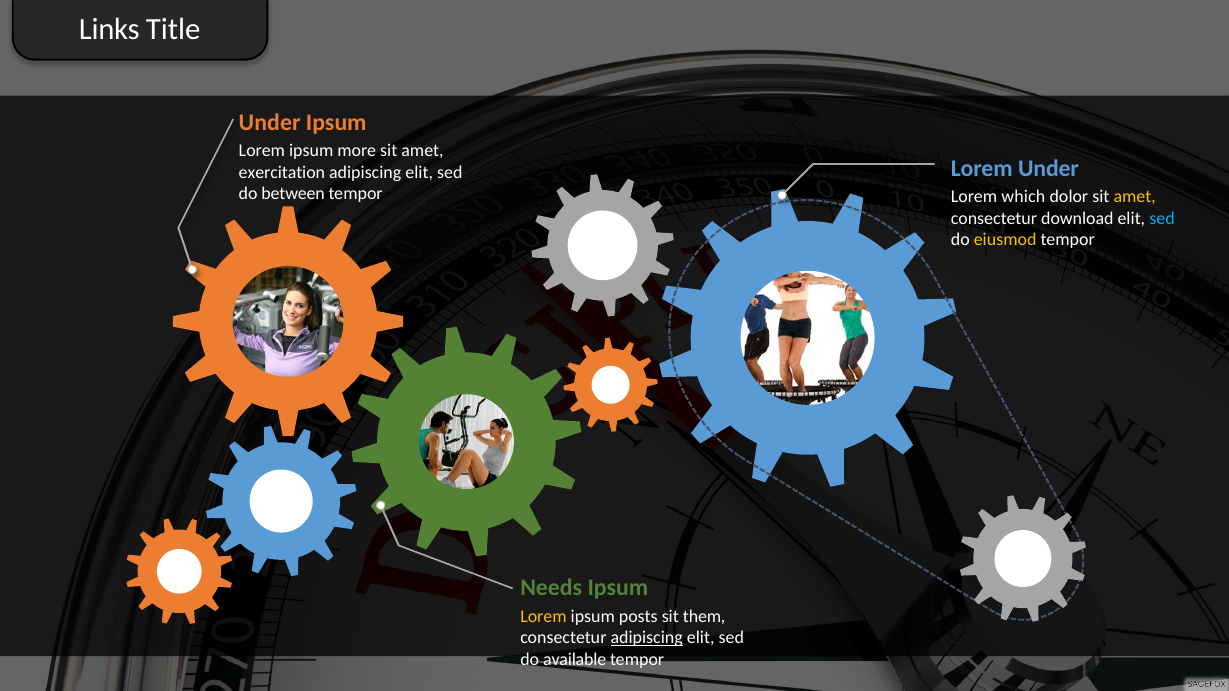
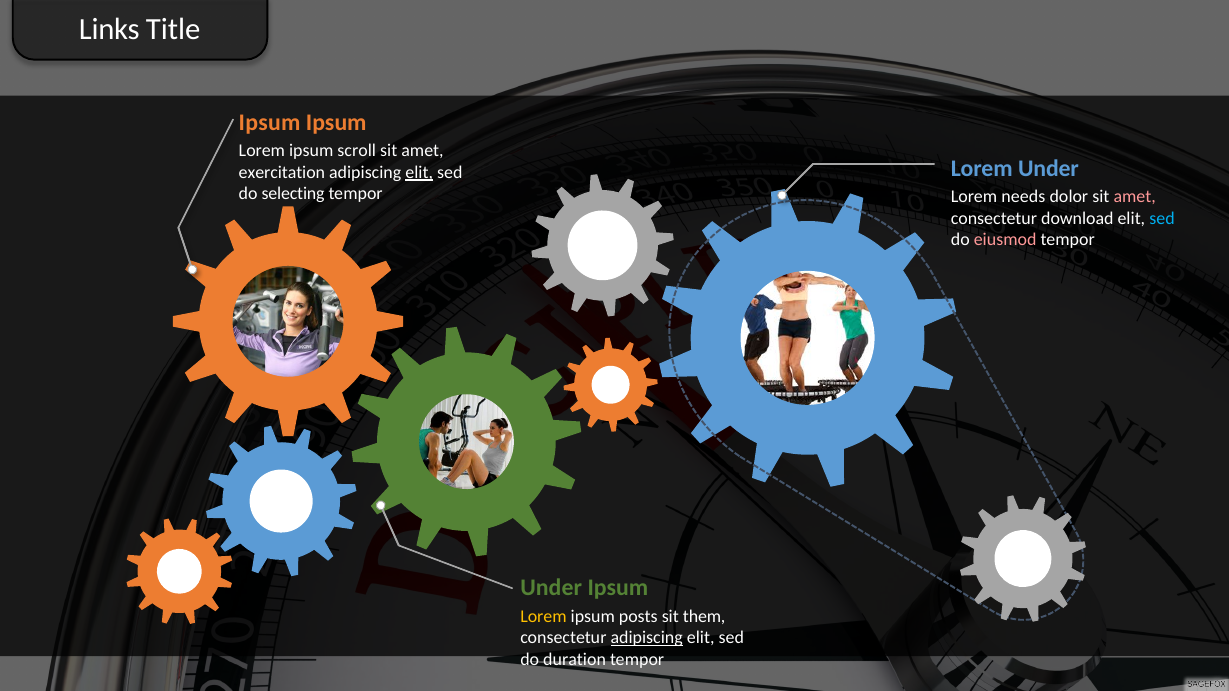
Under: Under -> Ipsum (270, 123)
more: more -> scroll (357, 151)
elit underline: none -> present (419, 172)
between: between -> selecting (293, 194)
which: which -> needs (1023, 197)
amet colour: yellow -> pink (1135, 197)
eiusmod colour: yellow -> pink (1005, 240)
Needs: Needs -> Under (551, 588)
available: available -> duration (575, 659)
